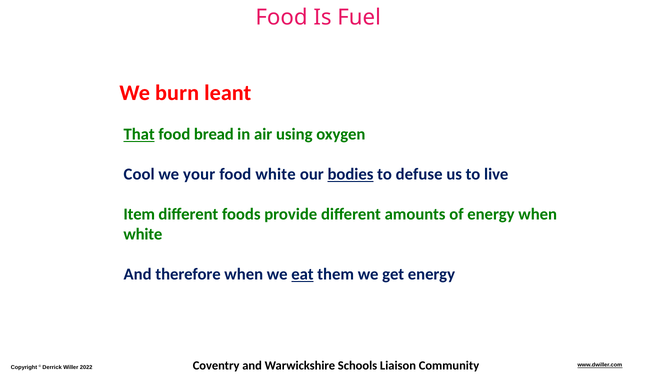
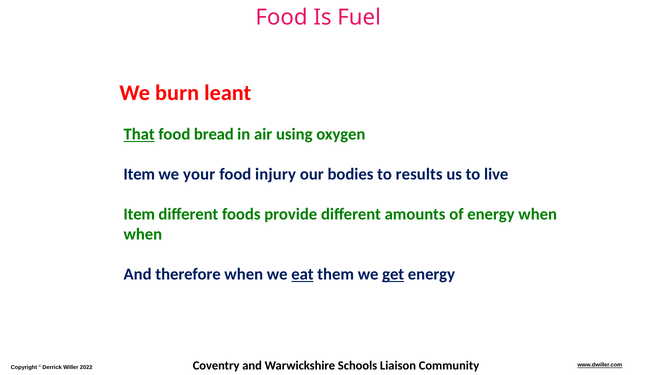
Cool: Cool -> Item (139, 174)
food white: white -> injury (276, 174)
bodies underline: present -> none (351, 174)
defuse: defuse -> results (419, 174)
white: white -> when (143, 234)
get underline: none -> present (393, 274)
